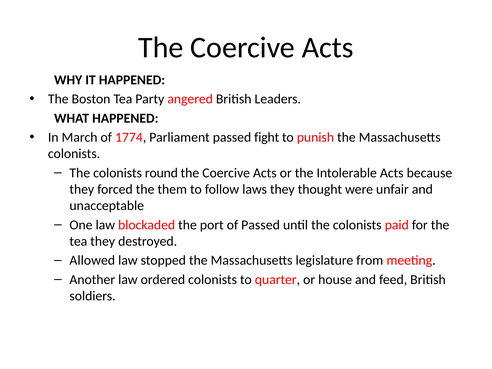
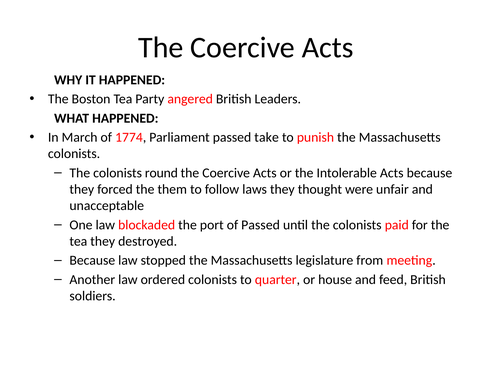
fight: fight -> take (267, 137)
Allowed: Allowed -> Because (92, 260)
